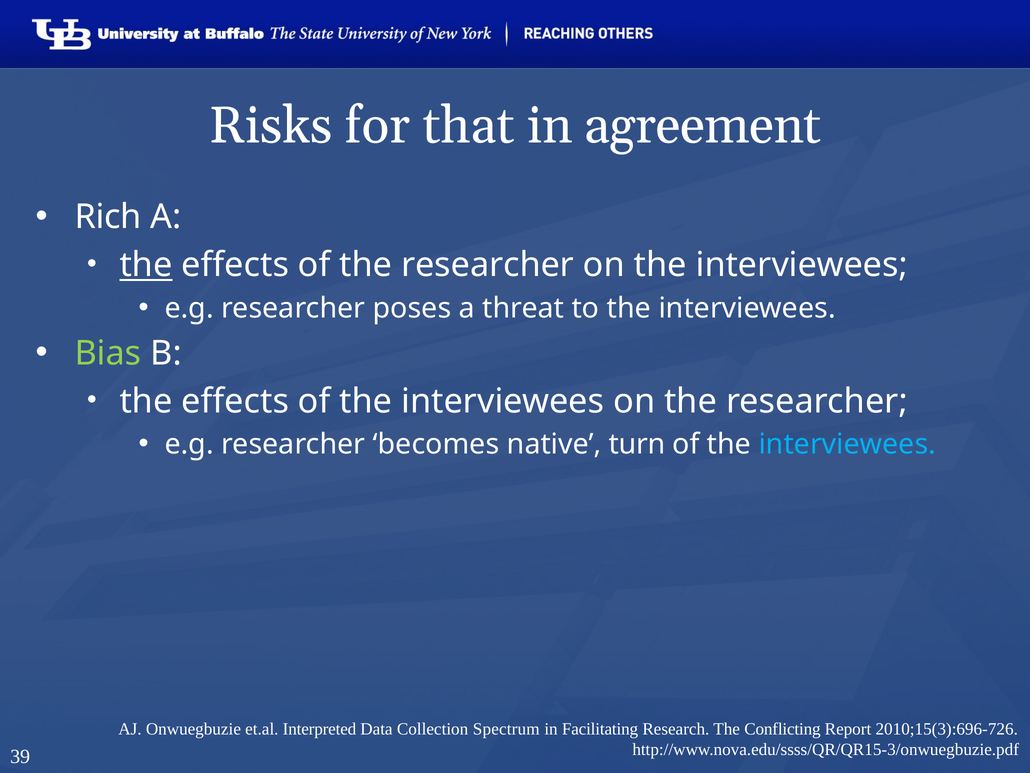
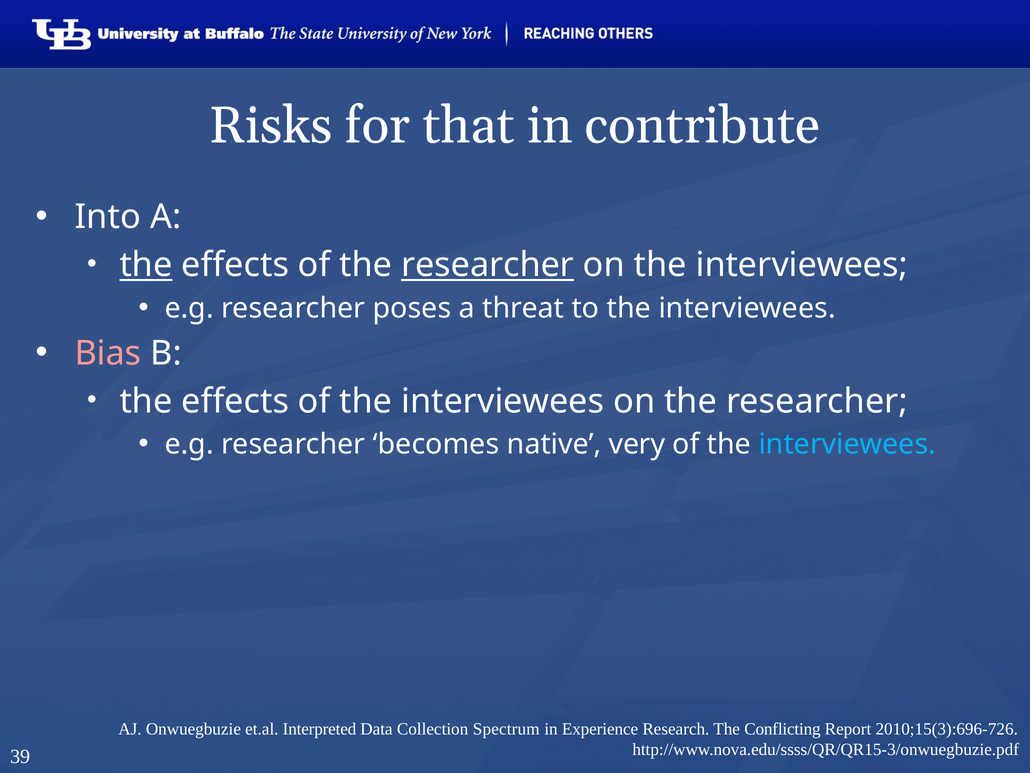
agreement: agreement -> contribute (702, 125)
Rich: Rich -> Into (108, 217)
researcher underline: none -> present (488, 265)
Bias colour: light green -> pink (108, 353)
turn: turn -> very (637, 444)
Facilitating: Facilitating -> Experience (600, 728)
